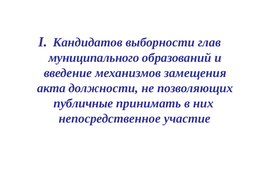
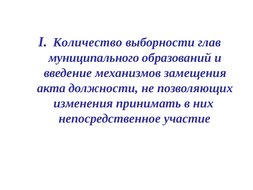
Кандидатов: Кандидатов -> Количество (88, 42)
публичные: публичные -> изменения (83, 103)
